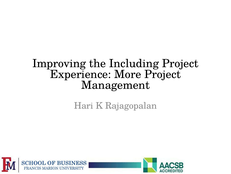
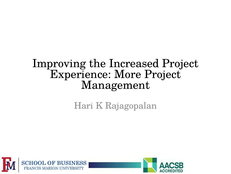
Including: Including -> Increased (134, 63)
